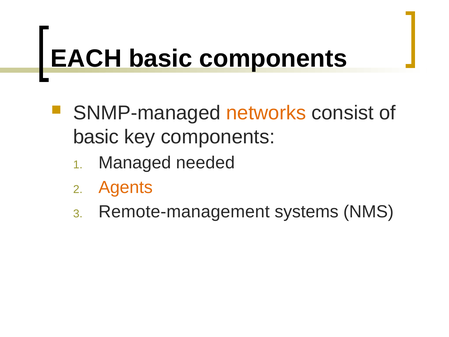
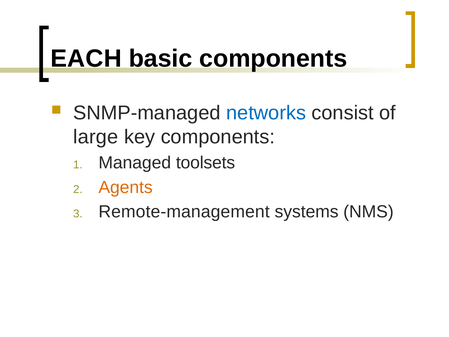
networks colour: orange -> blue (266, 113)
basic: basic -> large (96, 137)
needed: needed -> toolsets (206, 163)
